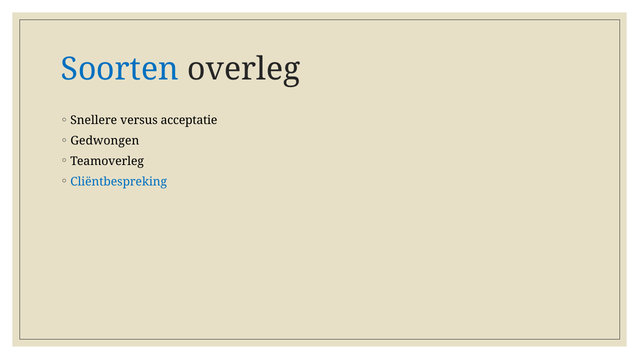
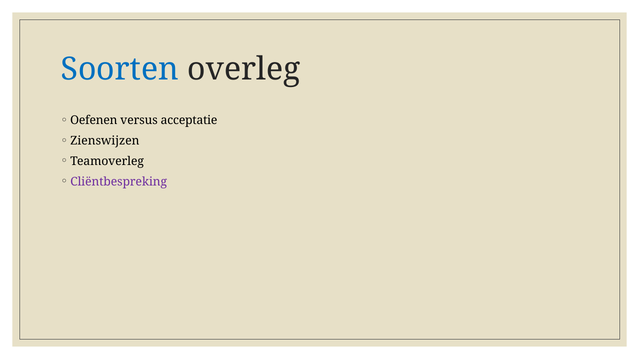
Snellere: Snellere -> Oefenen (94, 121)
Gedwongen: Gedwongen -> Zienswijzen (105, 141)
Cliëntbespreking colour: blue -> purple (119, 182)
